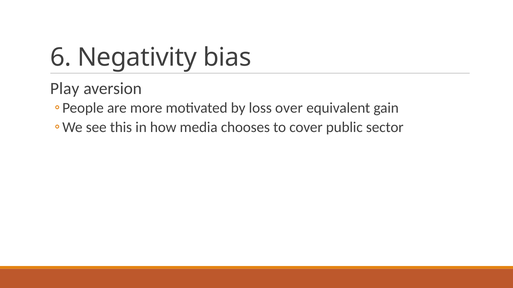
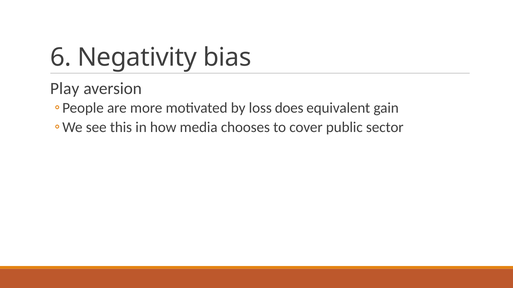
over: over -> does (289, 108)
